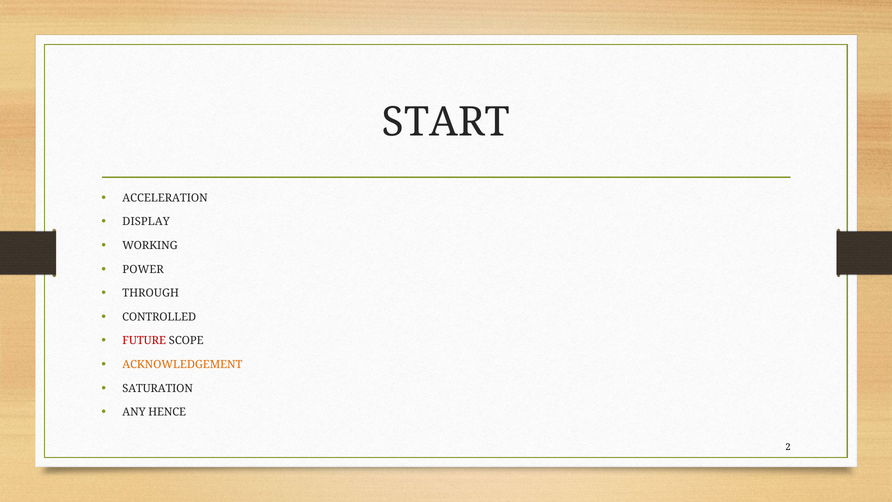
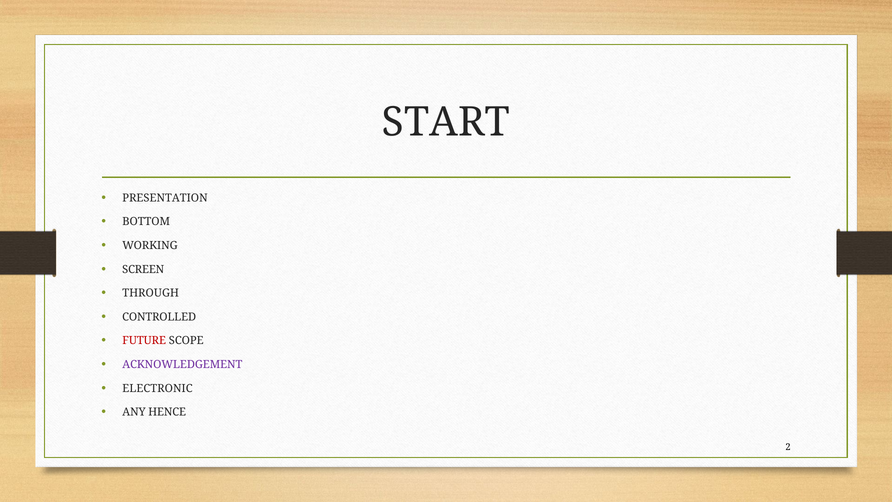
ACCELERATION: ACCELERATION -> PRESENTATION (165, 198)
DISPLAY: DISPLAY -> BOTTOM (146, 222)
POWER: POWER -> SCREEN (143, 269)
ACKNOWLEDGEMENT colour: orange -> purple (182, 364)
SATURATION: SATURATION -> ELECTRONIC (157, 388)
